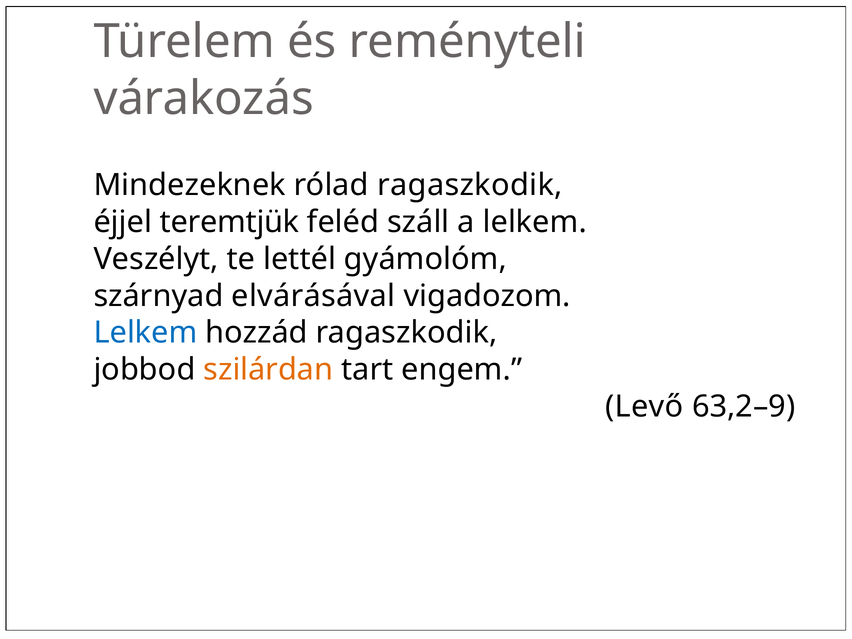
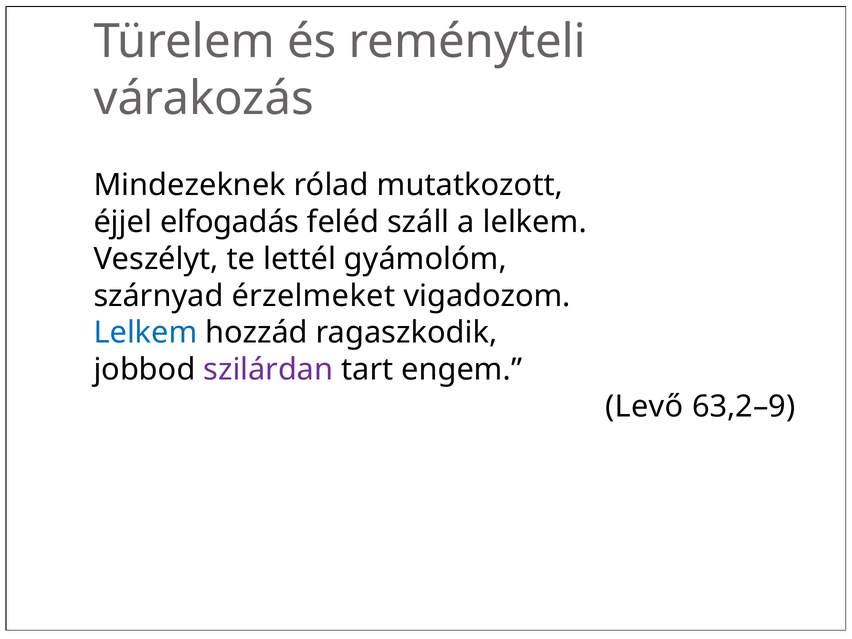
rólad ragaszkodik: ragaszkodik -> mutatkozott (470, 185)
teremtjük: teremtjük -> elfogadás (230, 222)
elvárásával: elvárásával -> érzelmeket (313, 296)
szilárdan colour: orange -> purple (268, 370)
